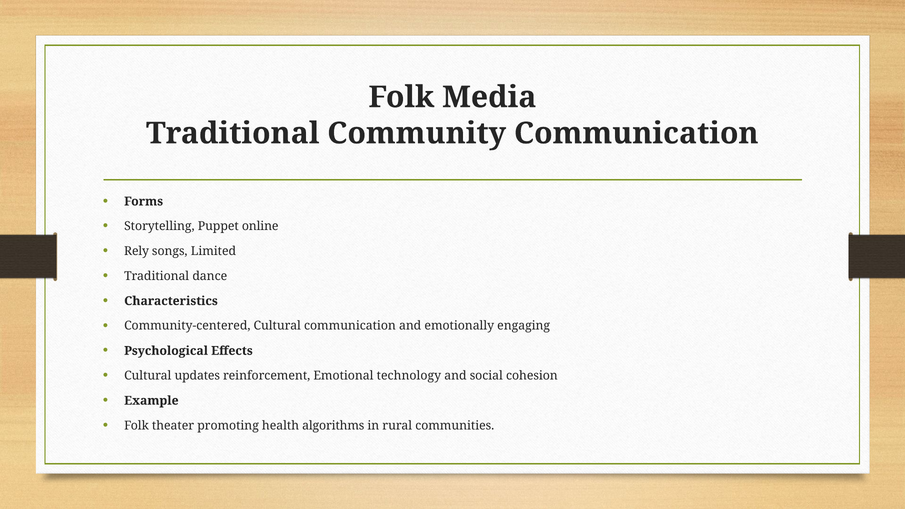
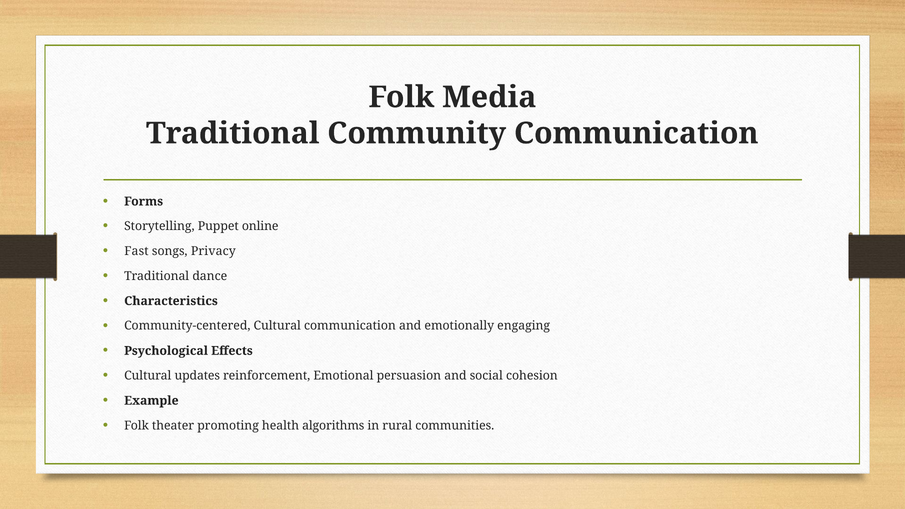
Rely: Rely -> Fast (136, 251)
Limited: Limited -> Privacy (213, 251)
technology: technology -> persuasion (409, 376)
